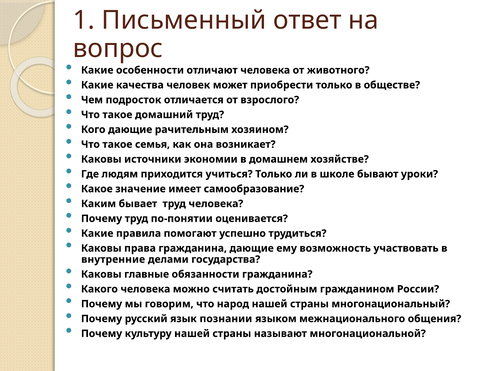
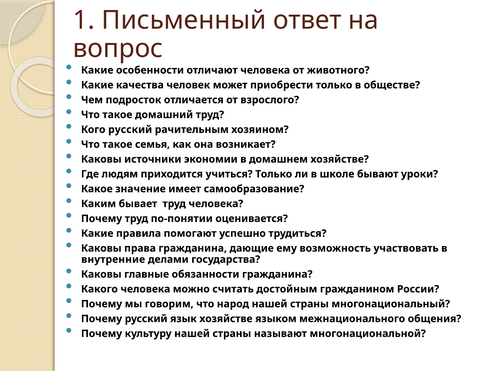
Кого дающие: дающие -> русский (130, 129)
язык познании: познании -> хозяйстве (226, 318)
